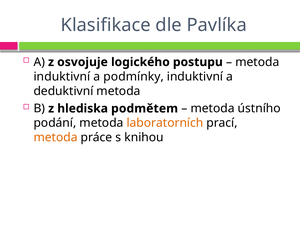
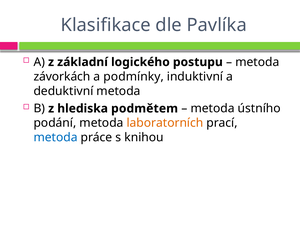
osvojuje: osvojuje -> základní (83, 62)
induktivní: induktivní -> závorkách (62, 77)
metoda colour: orange -> blue (56, 138)
